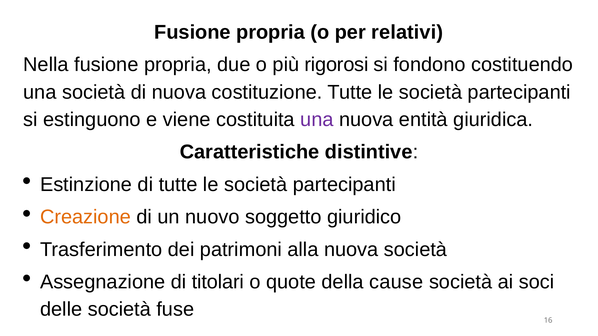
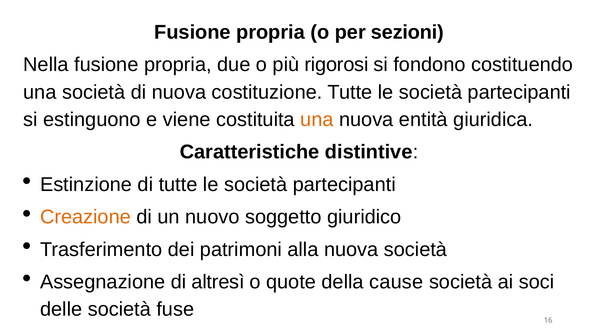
relativi: relativi -> sezioni (407, 32)
una colour: purple -> orange (317, 120)
titolari: titolari -> altresì (218, 282)
